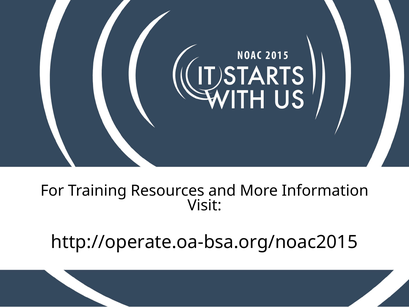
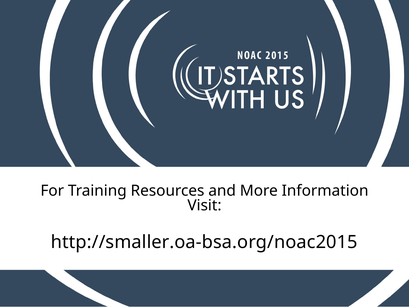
http://operate.oa-bsa.org/noac2015: http://operate.oa-bsa.org/noac2015 -> http://smaller.oa-bsa.org/noac2015 (204, 242)
